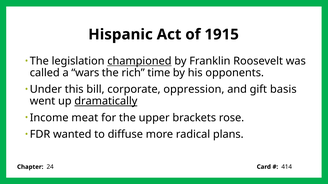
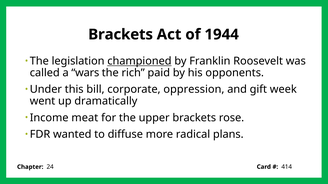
Hispanic: Hispanic -> Brackets (121, 35)
1915: 1915 -> 1944 (222, 35)
time: time -> paid (159, 73)
basis: basis -> week (283, 90)
dramatically underline: present -> none (106, 101)
